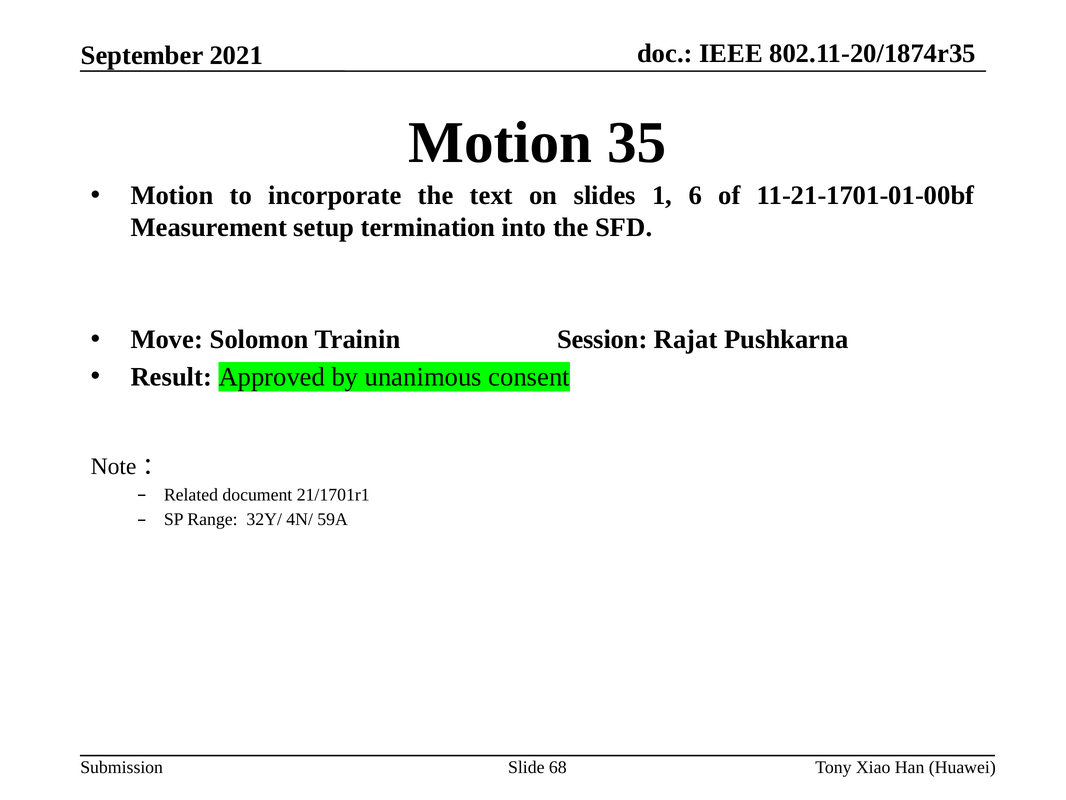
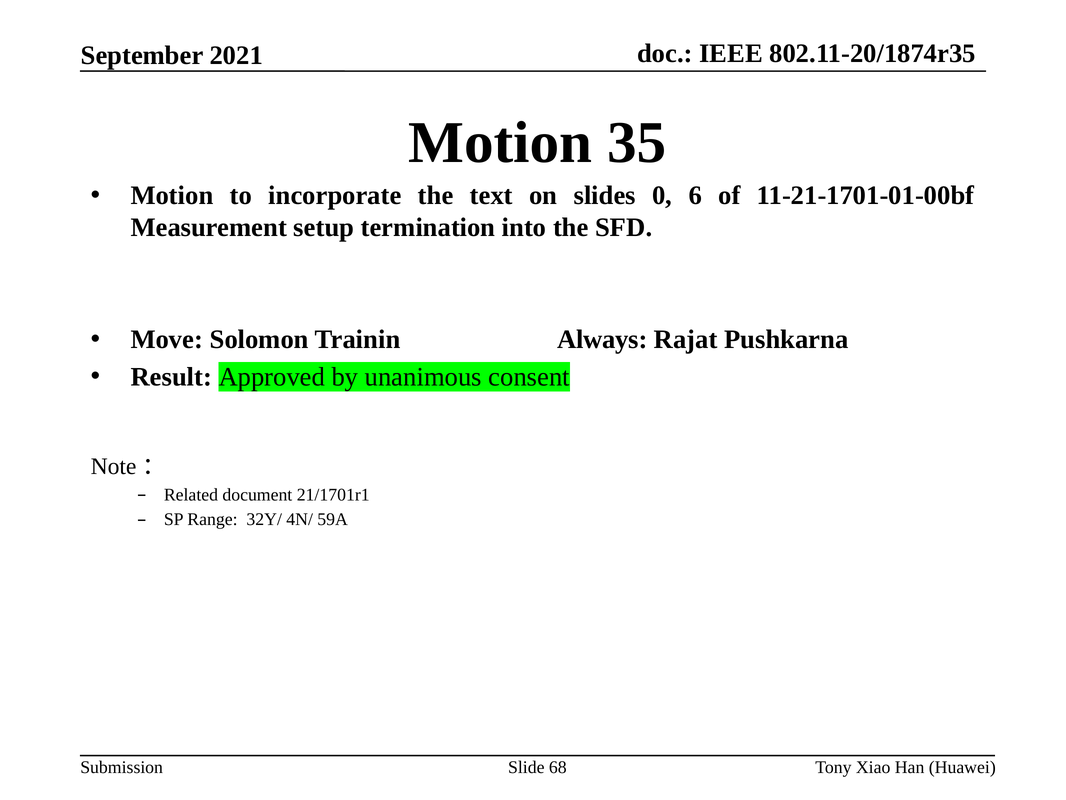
1: 1 -> 0 (662, 196)
Session: Session -> Always (602, 339)
